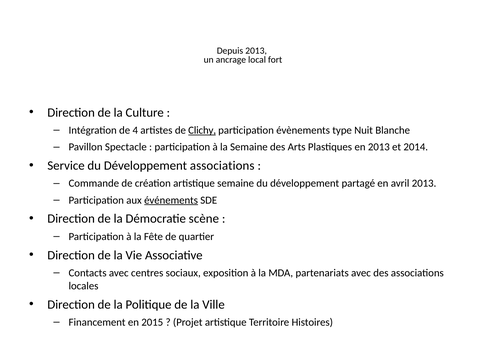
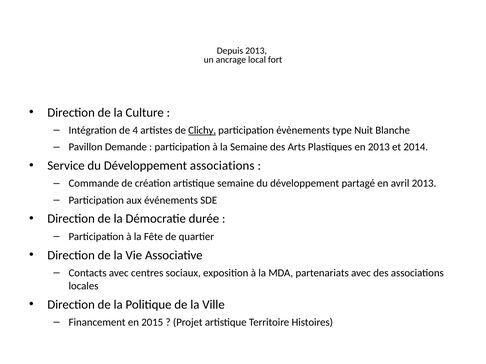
Spectacle: Spectacle -> Demande (126, 147)
événements underline: present -> none (171, 200)
scène: scène -> durée (204, 219)
